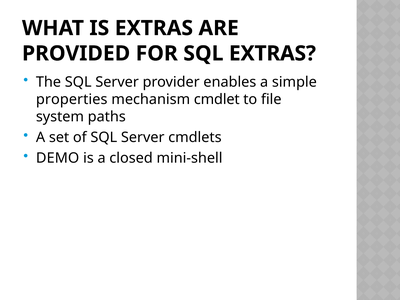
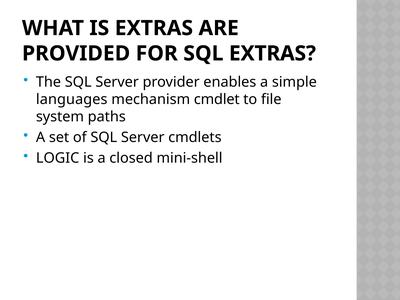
properties: properties -> languages (72, 99)
DEMO: DEMO -> LOGIC (58, 158)
